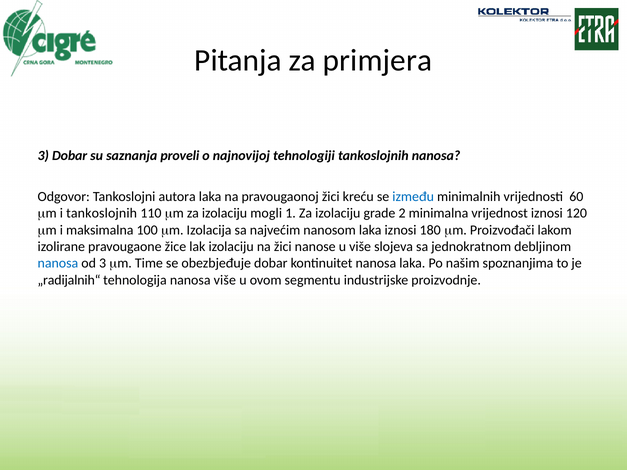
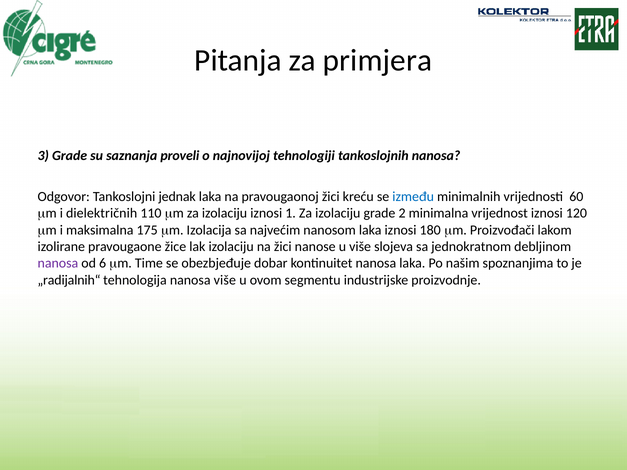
3 Dobar: Dobar -> Grade (70, 156)
autora: autora -> jednak (177, 197)
i tankoslojnih: tankoslojnih -> dielektričnih (102, 213)
izolaciju mogli: mogli -> iznosi (266, 213)
100: 100 -> 175 (147, 230)
nanosa colour: blue -> purple (58, 264)
od 3: 3 -> 6 (103, 264)
